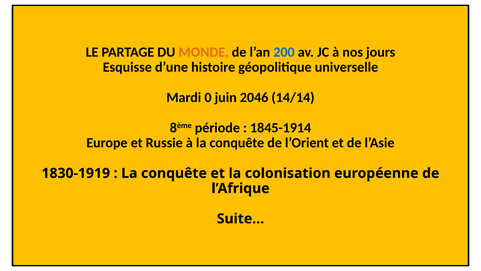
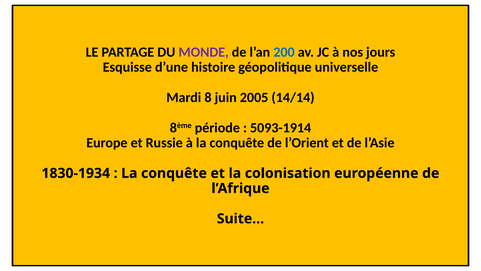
MONDE colour: orange -> purple (204, 52)
0: 0 -> 8 (208, 97)
2046: 2046 -> 2005 (254, 97)
1845-1914: 1845-1914 -> 5093-1914 (281, 128)
1830-1919: 1830-1919 -> 1830-1934 (76, 173)
